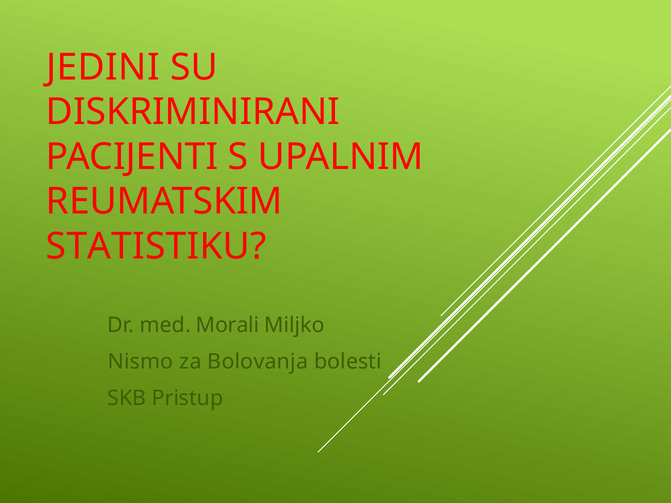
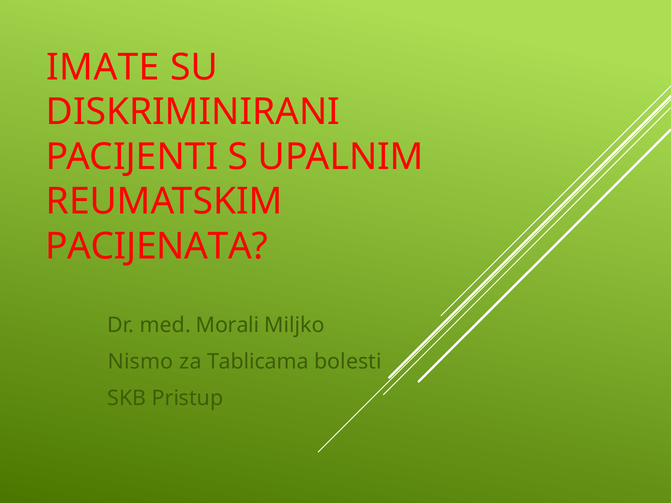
JEDINI: JEDINI -> IMATE (103, 67)
STATISTIKU: STATISTIKU -> PACIJENATA (156, 246)
Bolovanja: Bolovanja -> Tablicama (258, 362)
